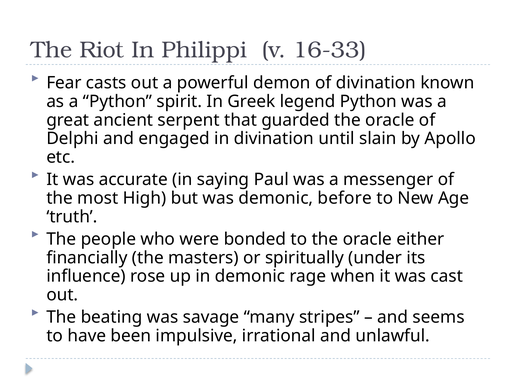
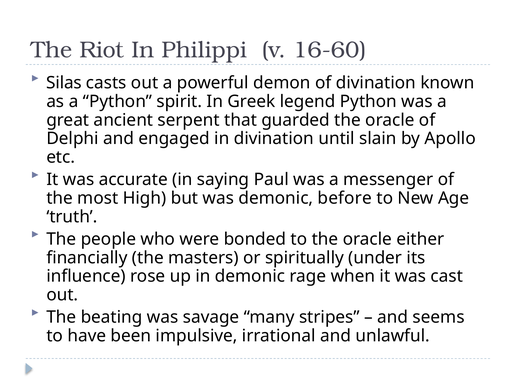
16-33: 16-33 -> 16-60 (330, 50)
Fear: Fear -> Silas (64, 83)
